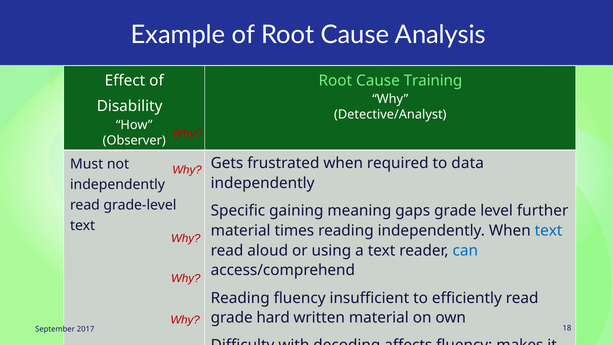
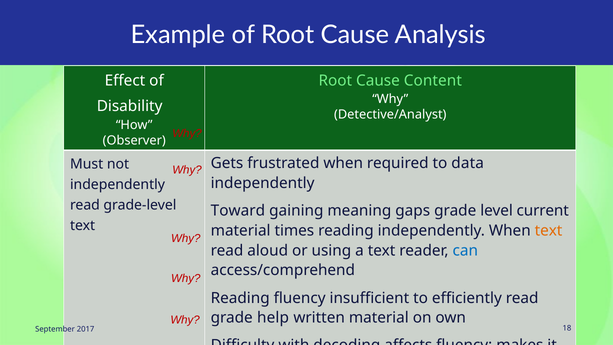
Training: Training -> Content (433, 81)
Specific: Specific -> Toward (238, 211)
further: further -> current (543, 211)
text colour: blue -> orange (549, 231)
grade hard: hard -> help (273, 318)
